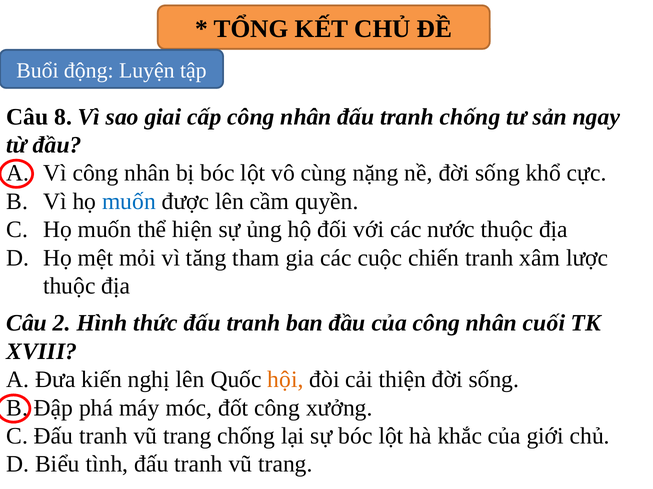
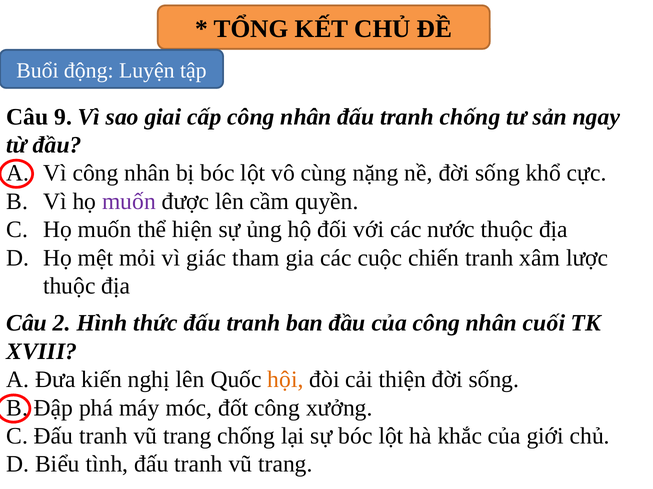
8: 8 -> 9 (63, 117)
muốn colour: blue -> purple (129, 202)
tăng: tăng -> giác (206, 258)
